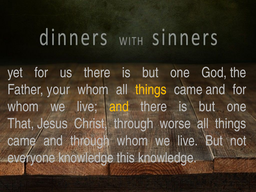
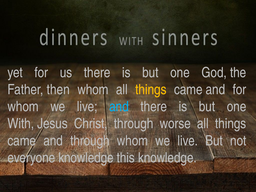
your: your -> then (58, 90)
and colour: yellow -> light blue (119, 107)
That: That -> With (21, 124)
